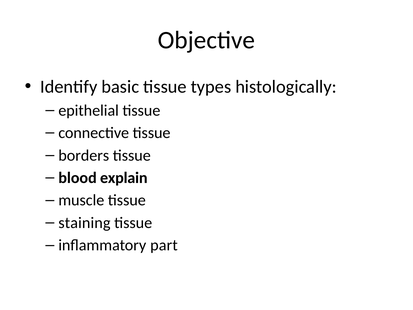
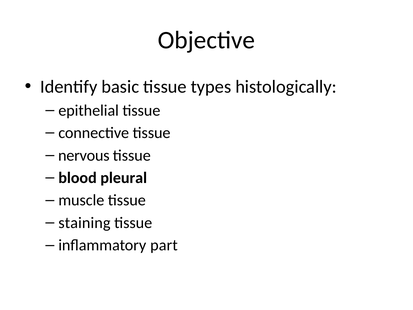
borders: borders -> nervous (84, 155)
explain: explain -> pleural (124, 178)
